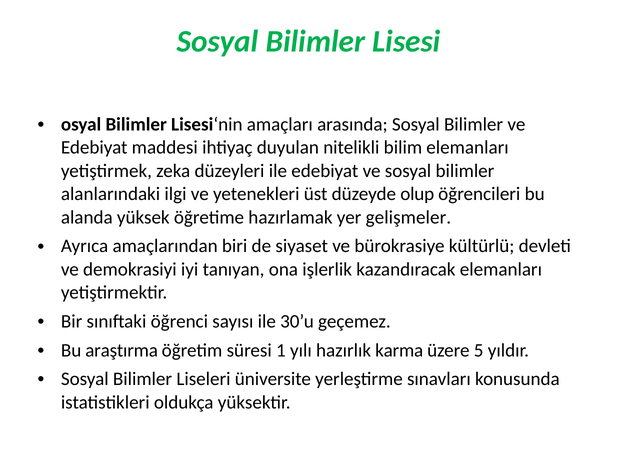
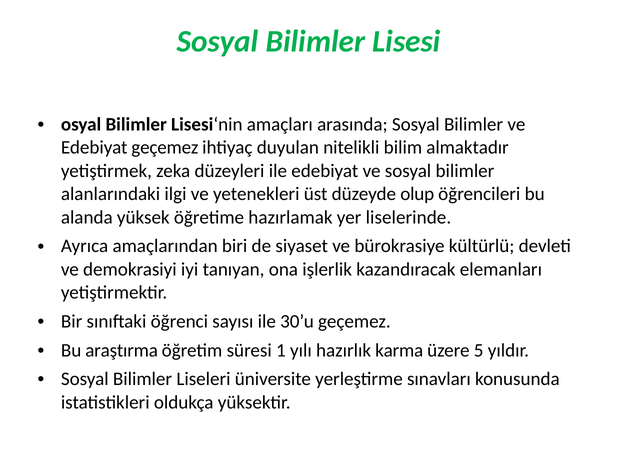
Edebiyat maddesi: maddesi -> geçemez (165, 148)
bilim elemanları: elemanları -> almaktadır (468, 148)
gelişmeler: gelişmeler -> liselerinde (408, 217)
